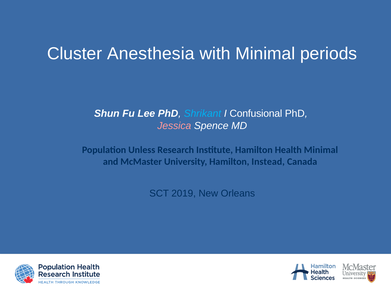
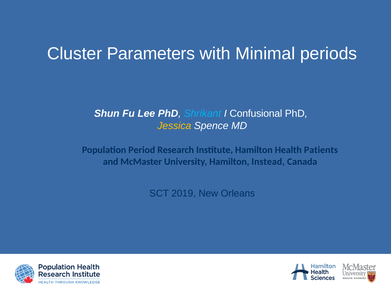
Anesthesia: Anesthesia -> Parameters (151, 54)
Jessica colour: pink -> yellow (174, 126)
Unless: Unless -> Period (142, 150)
Health Minimal: Minimal -> Patients (321, 150)
